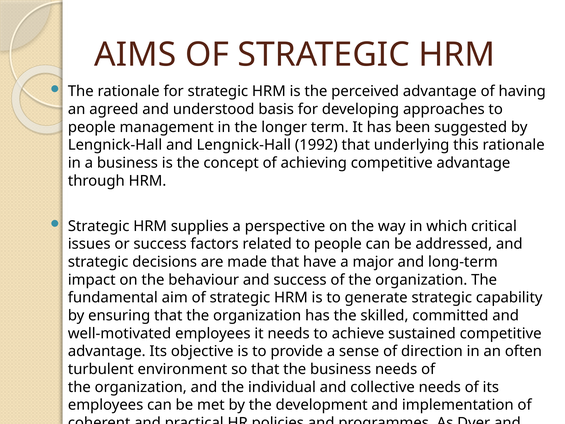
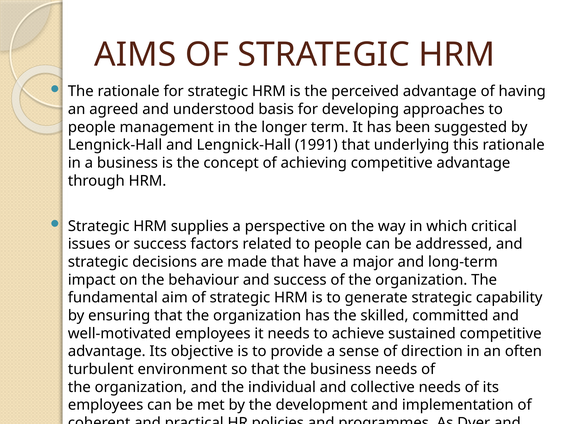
1992: 1992 -> 1991 (316, 145)
